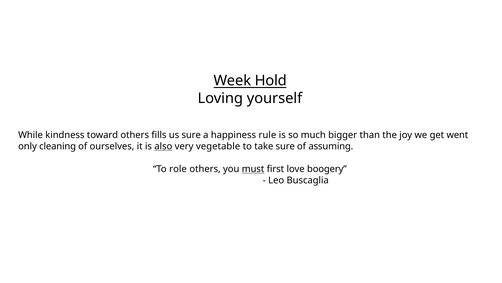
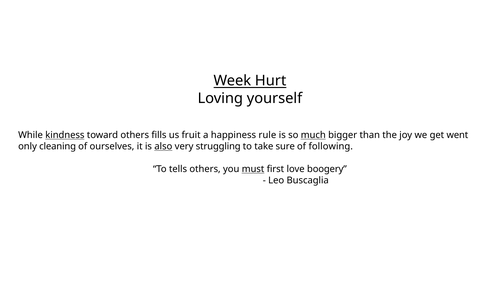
Hold: Hold -> Hurt (271, 81)
kindness underline: none -> present (65, 135)
us sure: sure -> fruit (191, 135)
much underline: none -> present (313, 135)
vegetable: vegetable -> struggling (218, 146)
assuming: assuming -> following (331, 146)
role: role -> tells (178, 169)
